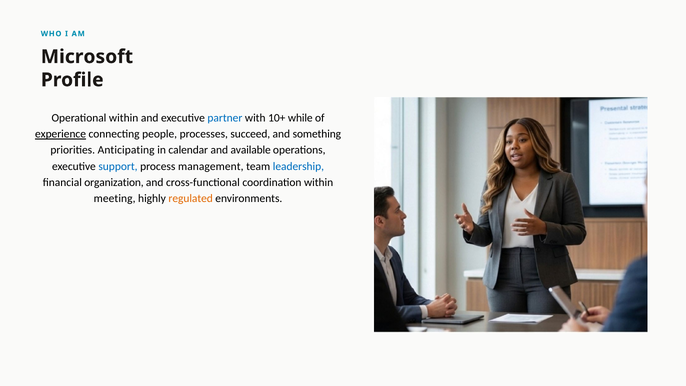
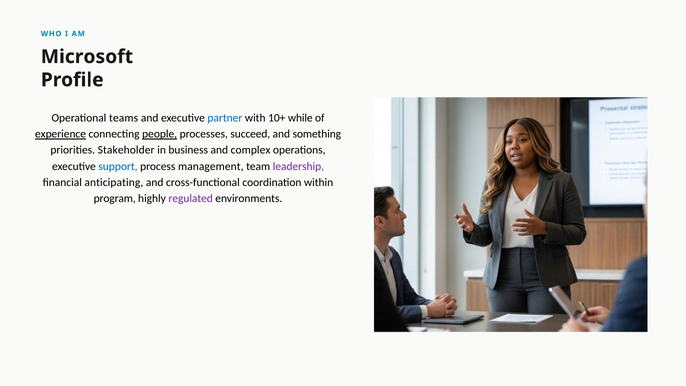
Operational within: within -> teams (124, 118)
people underline: none -> present (160, 134)
Anticipating: Anticipating -> Stakeholder (126, 150)
calendar: calendar -> business (188, 150)
available: available -> complex (251, 150)
leadership colour: blue -> purple (298, 166)
organization: organization -> anticipating (114, 182)
meeting: meeting -> program (115, 198)
regulated colour: orange -> purple (191, 198)
